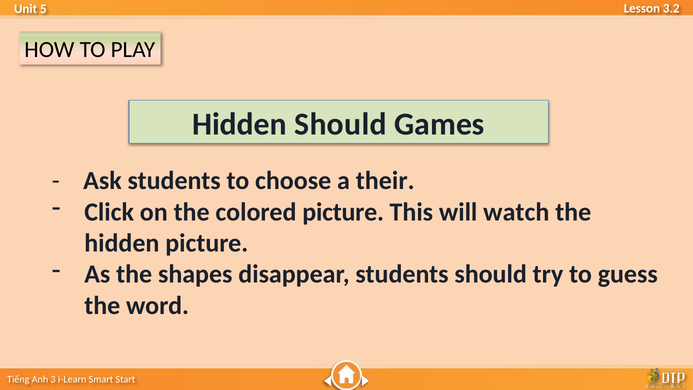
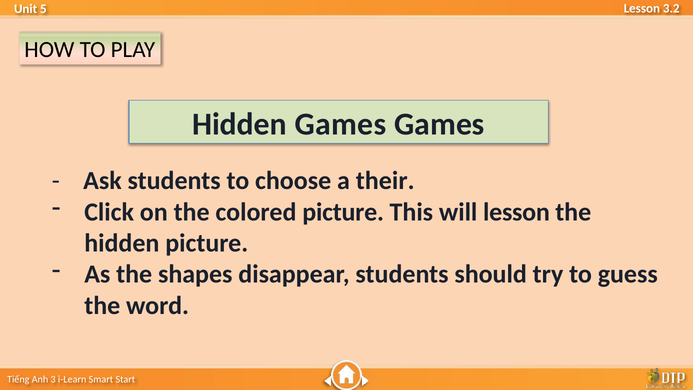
Hidden Should: Should -> Games (340, 124)
will watch: watch -> lesson (516, 212)
